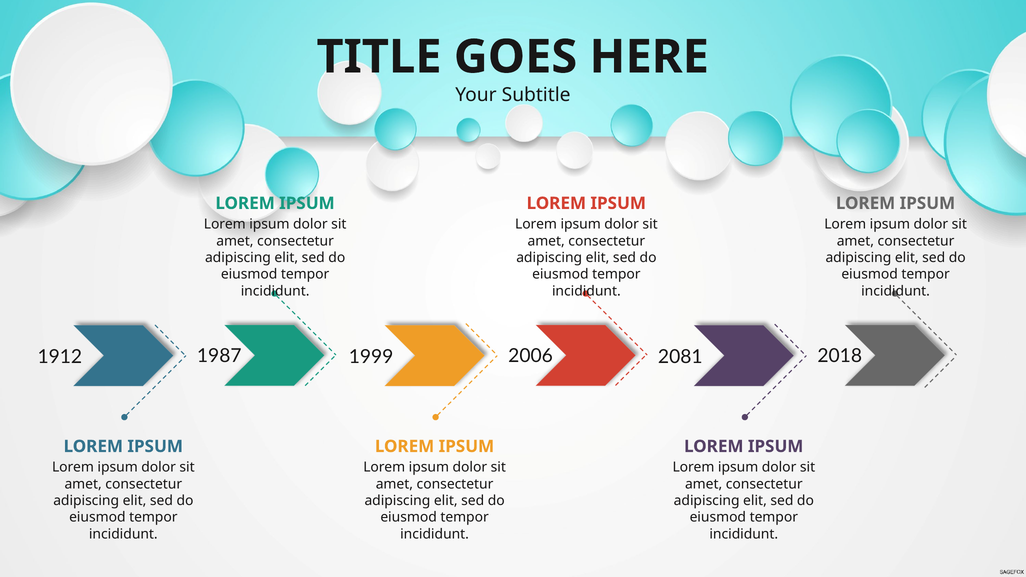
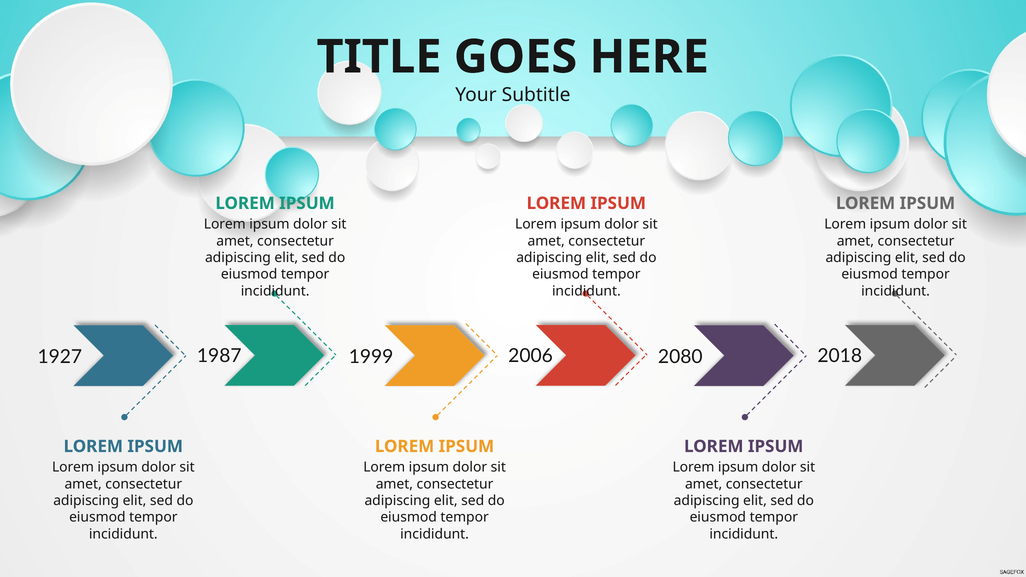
1912: 1912 -> 1927 (60, 357)
2081: 2081 -> 2080 (680, 357)
